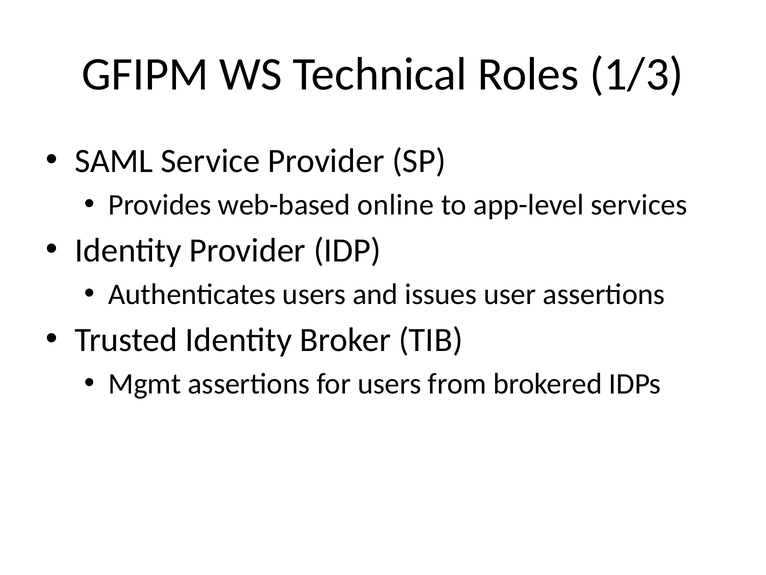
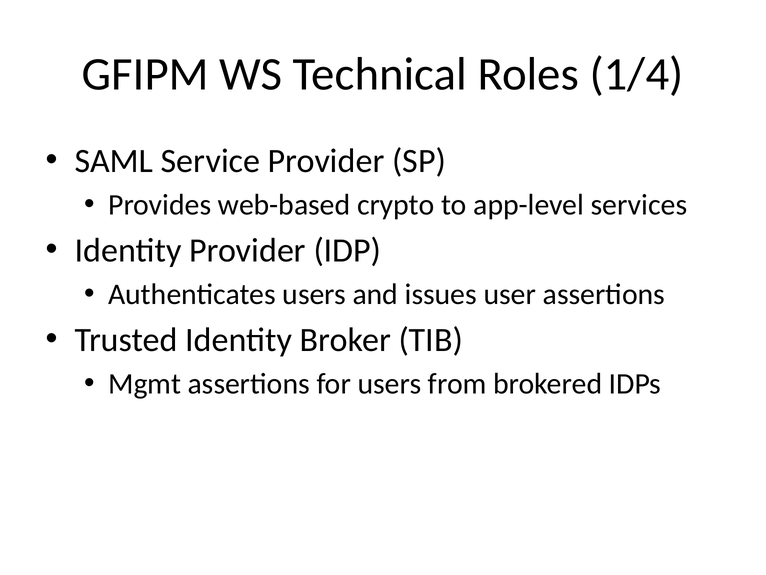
1/3: 1/3 -> 1/4 (636, 74)
online: online -> crypto (396, 205)
